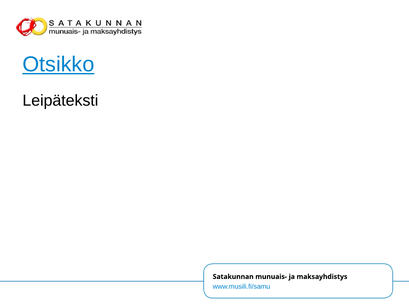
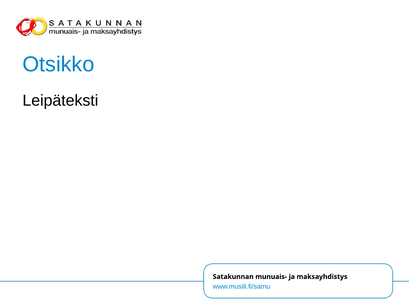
Otsikko underline: present -> none (58, 64)
